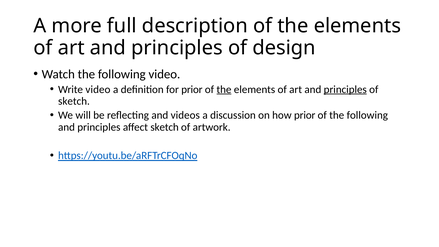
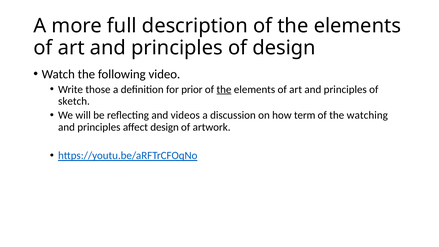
Write video: video -> those (98, 89)
principles underline: present -> none (345, 89)
how prior: prior -> term (305, 115)
of the following: following -> watching (367, 115)
affect sketch: sketch -> design (165, 127)
